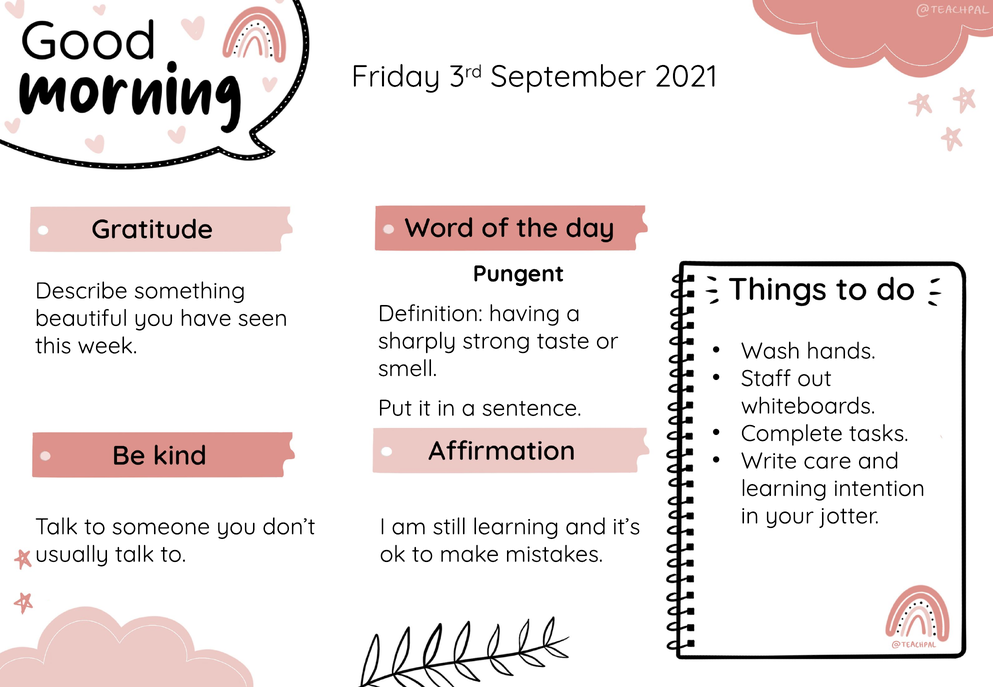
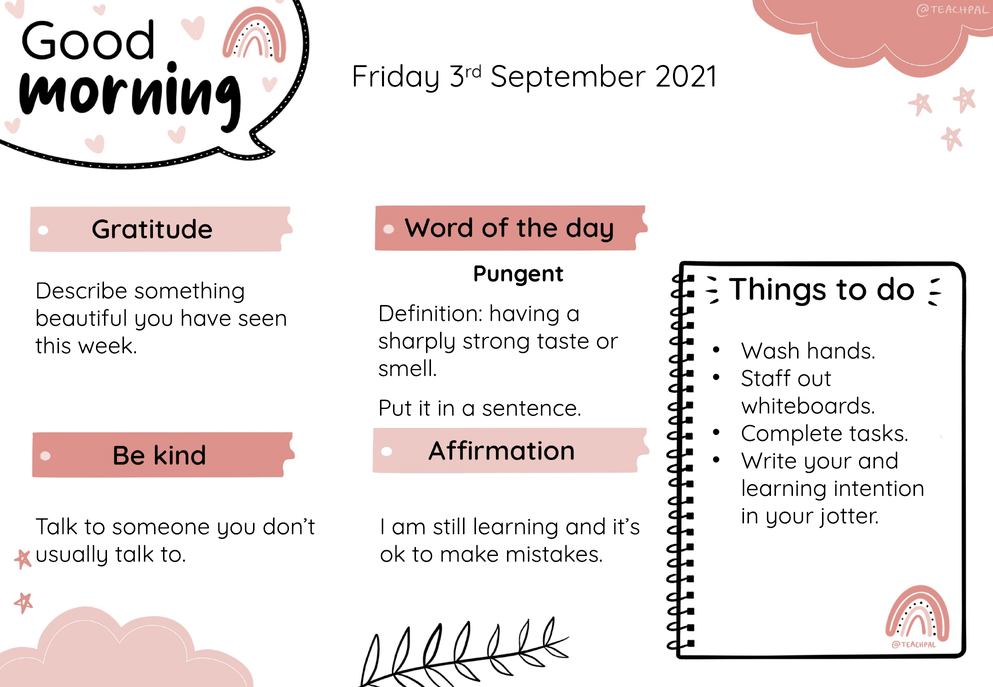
Write care: care -> your (828, 461)
